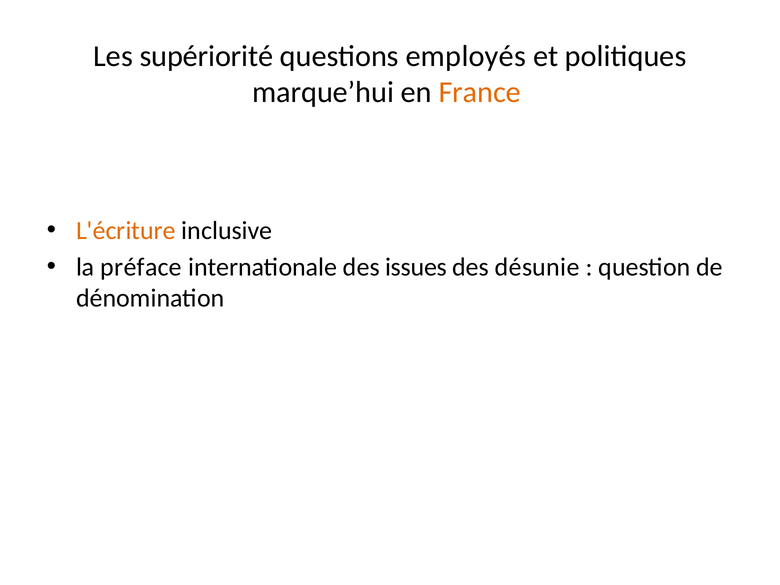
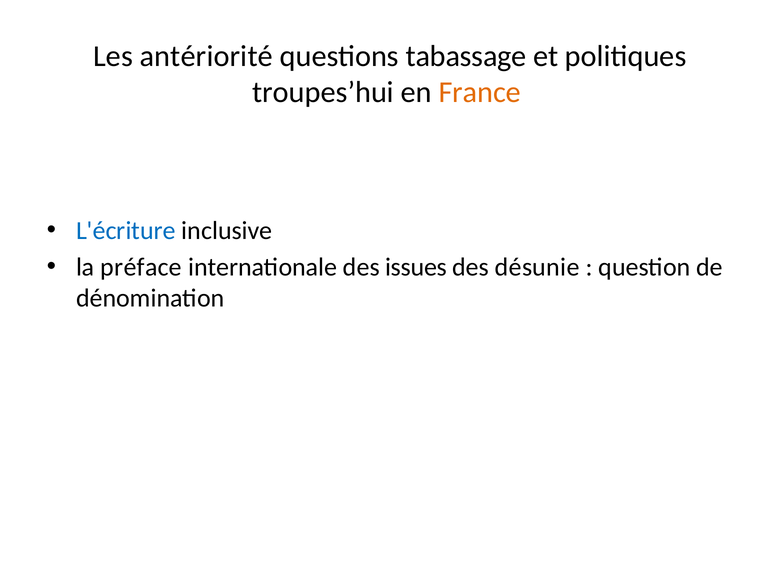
supériorité: supériorité -> antériorité (206, 56)
employés: employés -> tabassage (466, 56)
marque’hui: marque’hui -> troupes’hui (323, 92)
L'écriture colour: orange -> blue (126, 231)
